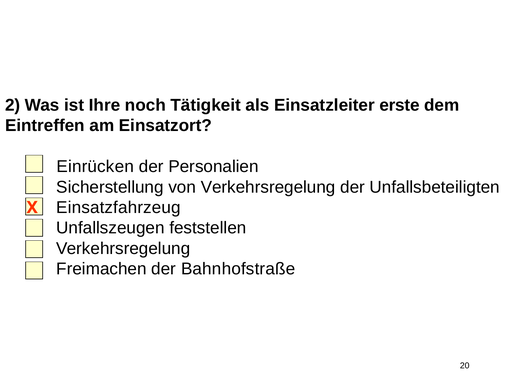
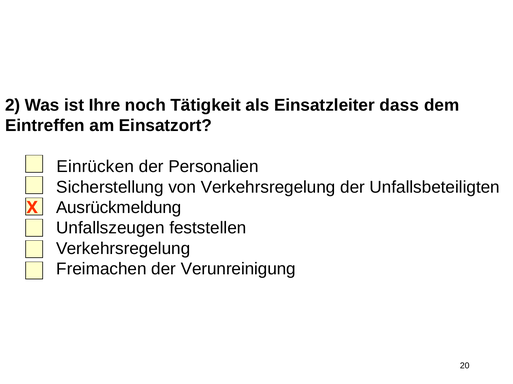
erste: erste -> dass (399, 105)
Einsatzfahrzeug: Einsatzfahrzeug -> Ausrückmeldung (119, 208)
Bahnhofstraße: Bahnhofstraße -> Verunreinigung (238, 269)
